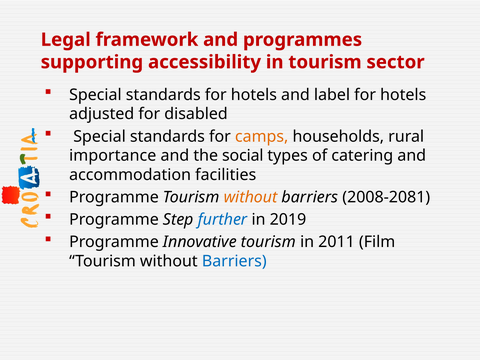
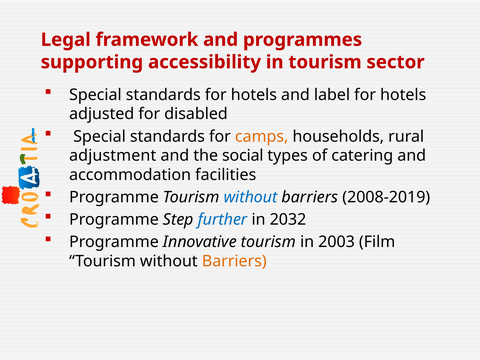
importance: importance -> adjustment (113, 156)
without colour: orange -> blue (251, 197)
2008-2081: 2008-2081 -> 2008-2019 (386, 197)
2019: 2019 -> 2032 (288, 220)
2011: 2011 -> 2003 (337, 242)
Barriers colour: blue -> orange (234, 261)
